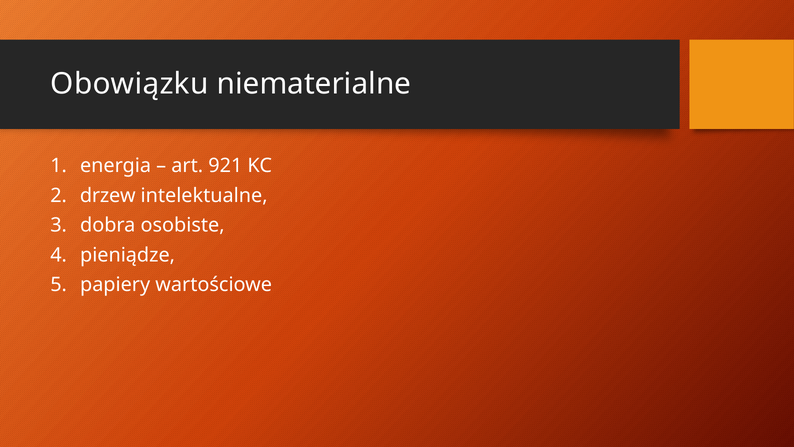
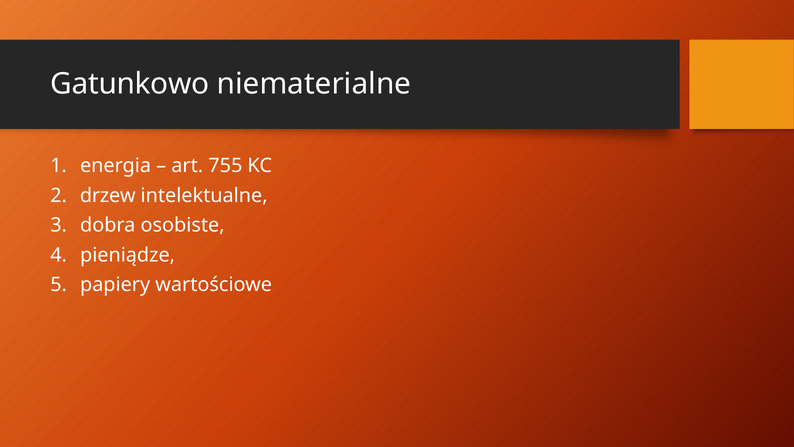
Obowiązku: Obowiązku -> Gatunkowo (130, 84)
921: 921 -> 755 (225, 166)
